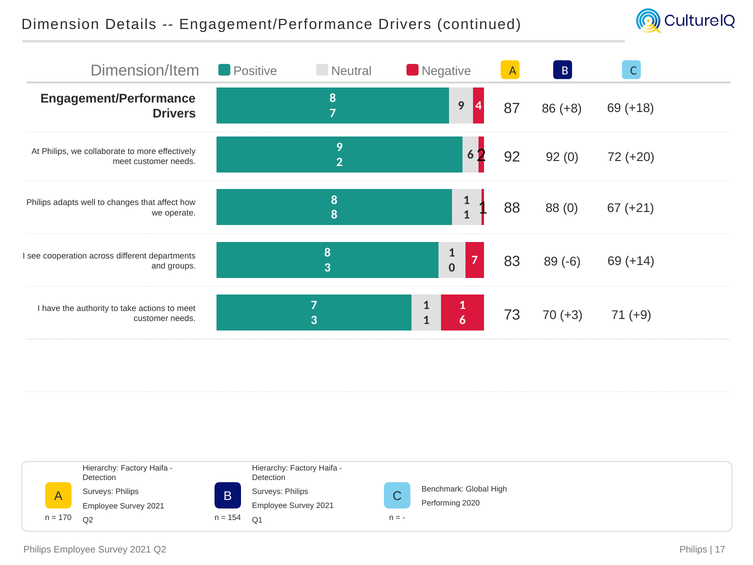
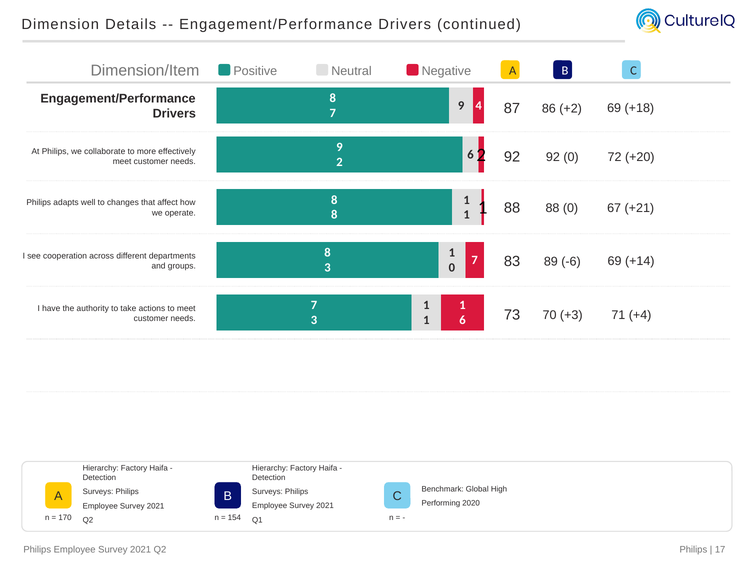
+8: +8 -> +2 (571, 108)
+9: +9 -> +4 (640, 315)
